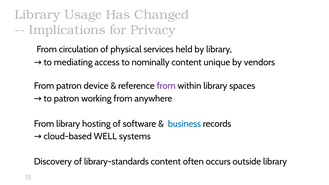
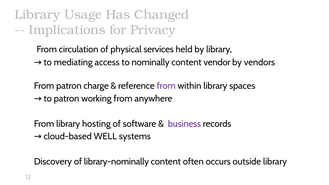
unique: unique -> vendor (217, 62)
device: device -> charge (96, 86)
business colour: blue -> purple (184, 124)
library-standards: library-standards -> library-nominally (116, 162)
